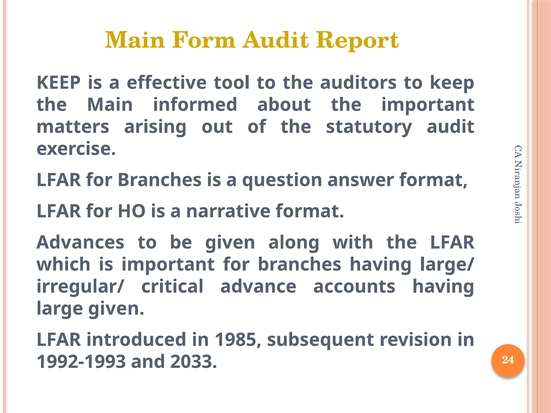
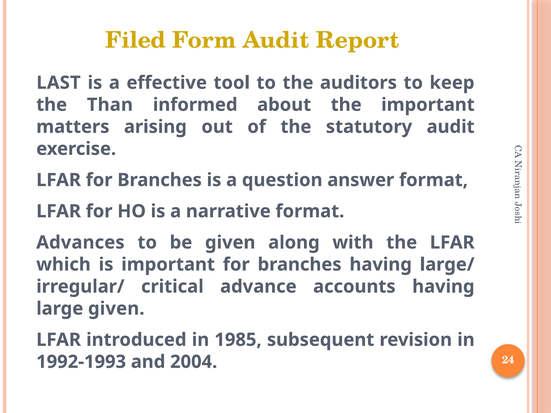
Main: Main -> Filed (136, 40)
KEEP: KEEP -> LAST (58, 83)
the Main: Main -> Than (110, 105)
2033: 2033 -> 2004 (194, 362)
